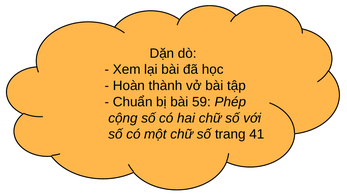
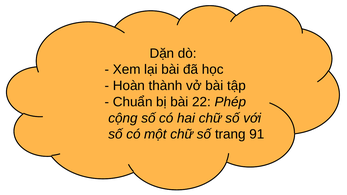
59: 59 -> 22 (201, 102)
41: 41 -> 91 (257, 134)
